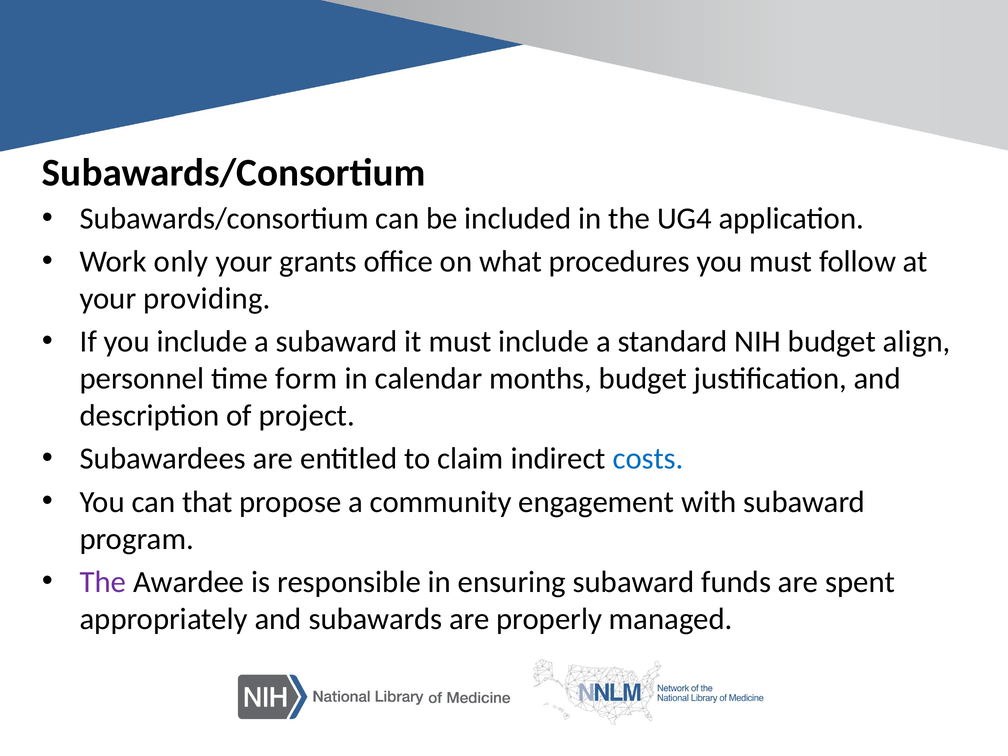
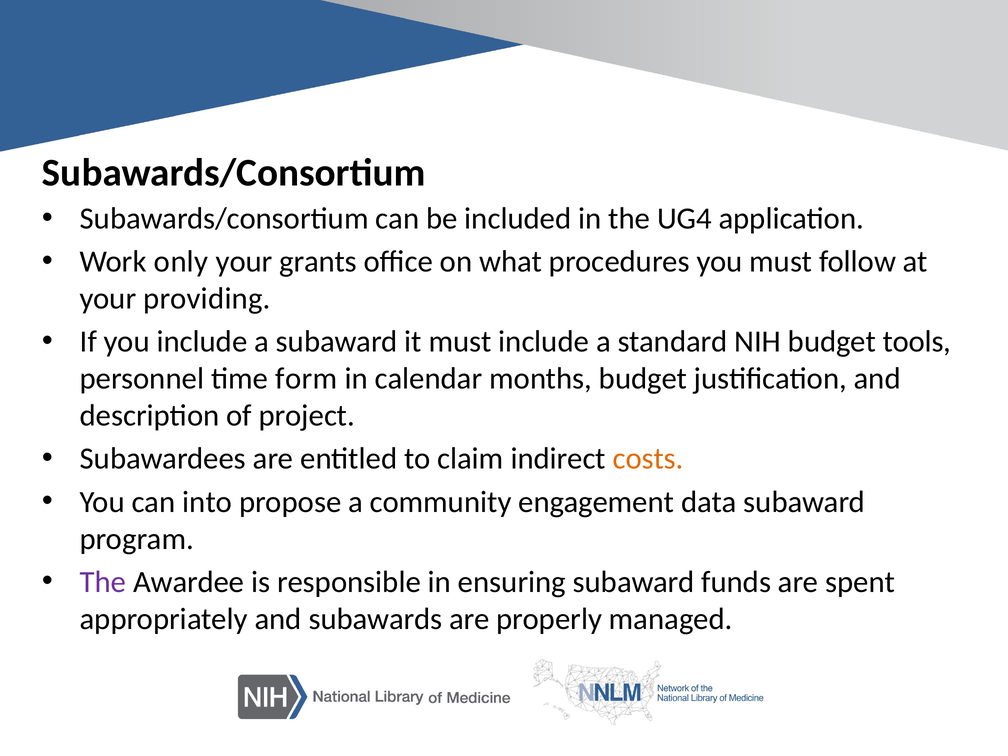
align: align -> tools (917, 342)
costs colour: blue -> orange (648, 459)
that: that -> into (207, 502)
with: with -> data (709, 502)
